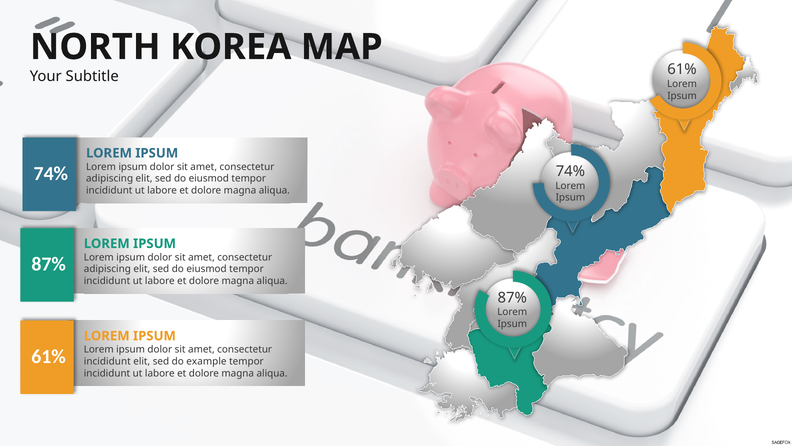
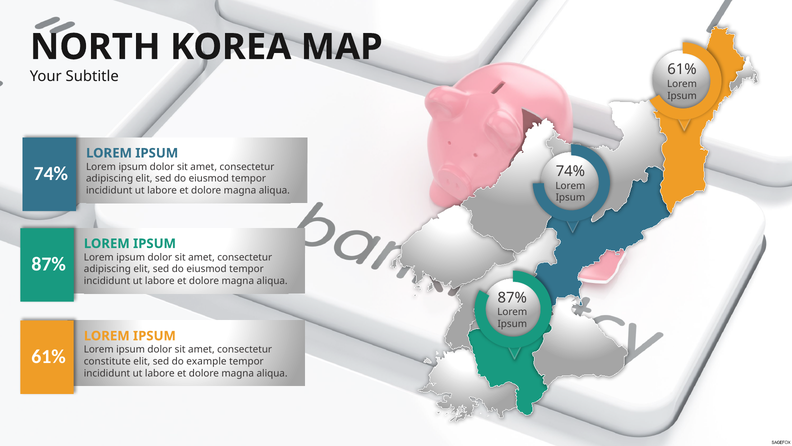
incididunt: incididunt -> constitute (107, 361)
